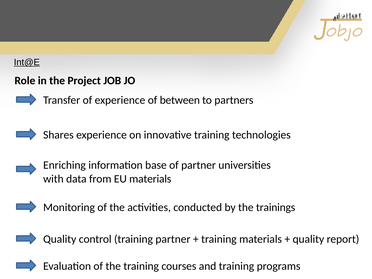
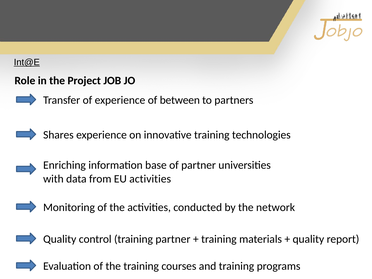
EU materials: materials -> activities (150, 179)
trainings: trainings -> network (276, 207)
